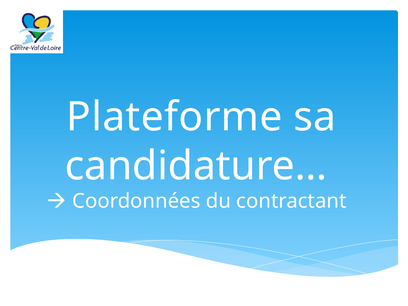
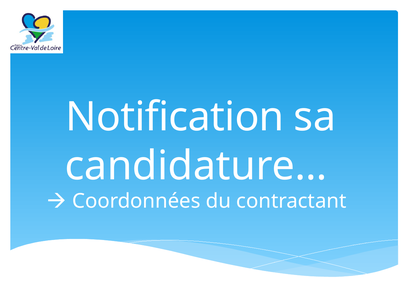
Plateforme: Plateforme -> Notification (175, 117)
